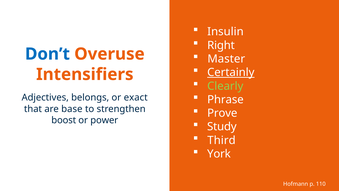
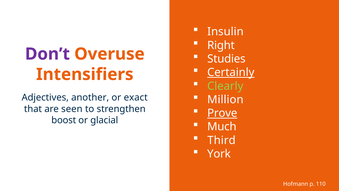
Don’t colour: blue -> purple (47, 54)
Master: Master -> Studies (226, 59)
Phrase: Phrase -> Million (225, 99)
belongs: belongs -> another (90, 97)
base: base -> seen (72, 109)
Prove underline: none -> present (222, 113)
power: power -> glacial (104, 120)
Study: Study -> Much (222, 127)
